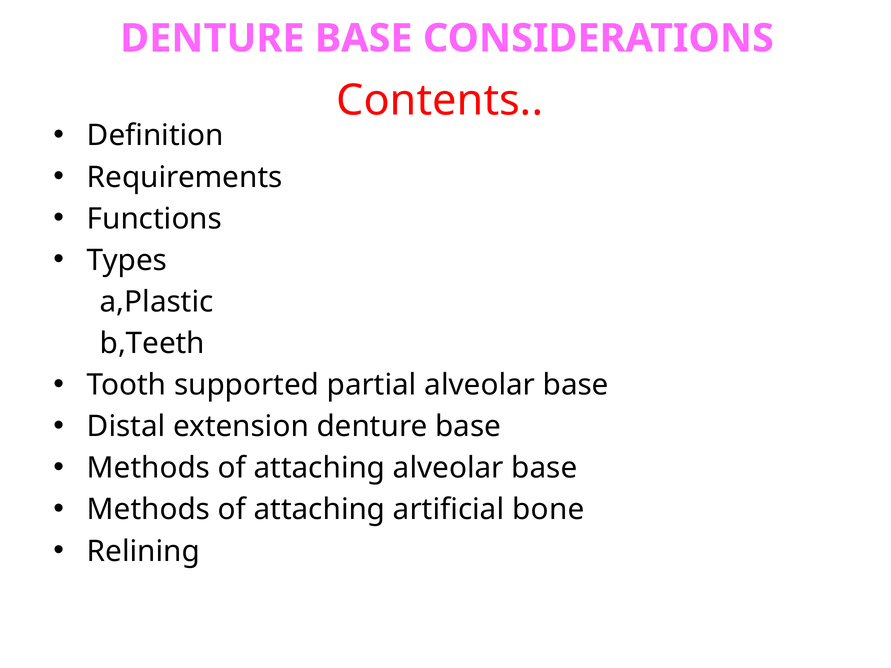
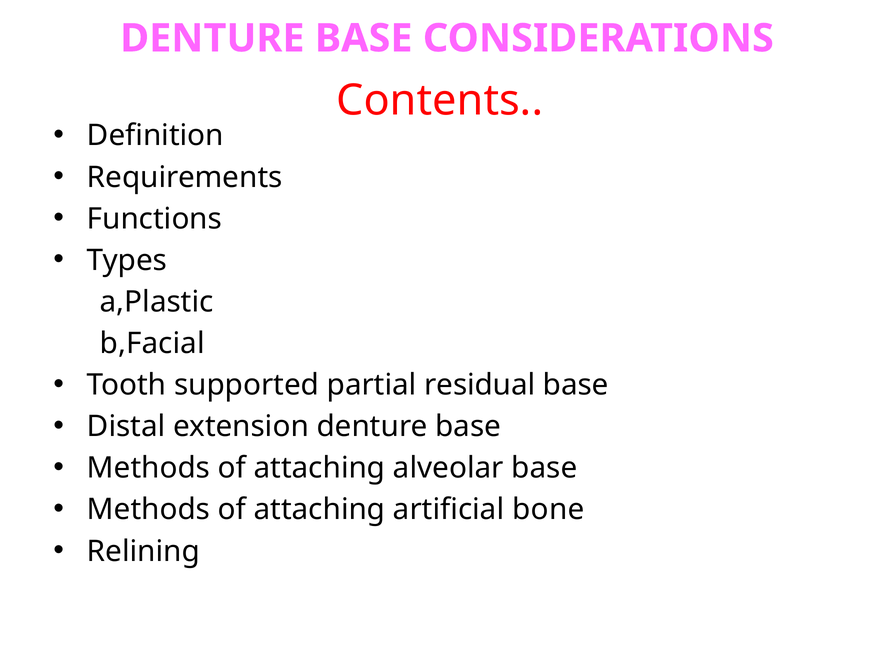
b,Teeth: b,Teeth -> b,Facial (152, 344)
partial alveolar: alveolar -> residual (480, 385)
